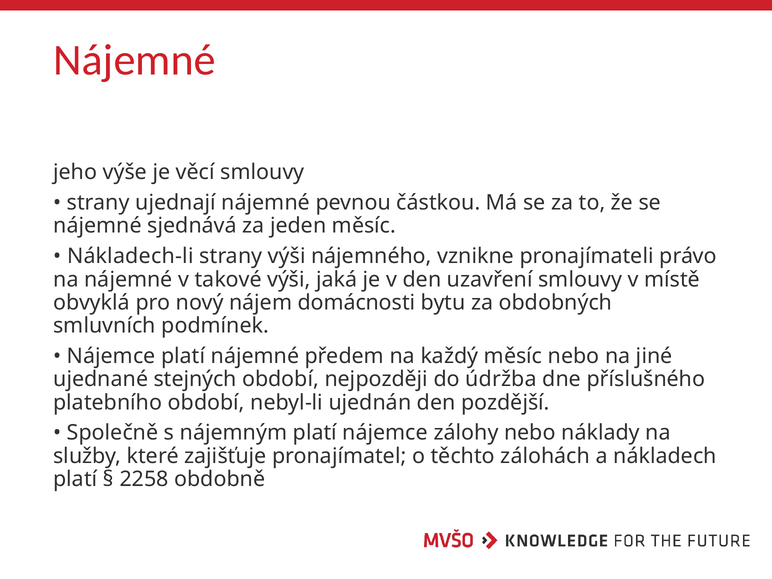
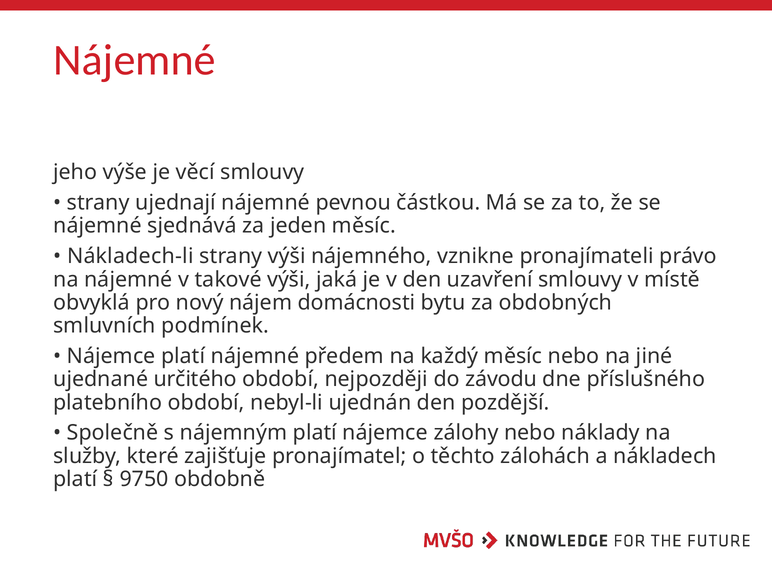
stejných: stejných -> určitého (195, 379)
údržba: údržba -> závodu (501, 379)
2258: 2258 -> 9750 (144, 479)
